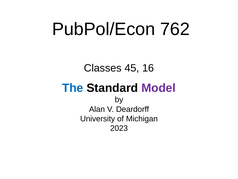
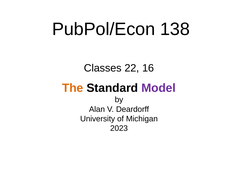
762: 762 -> 138 (175, 29)
45: 45 -> 22 (132, 68)
The colour: blue -> orange (73, 88)
